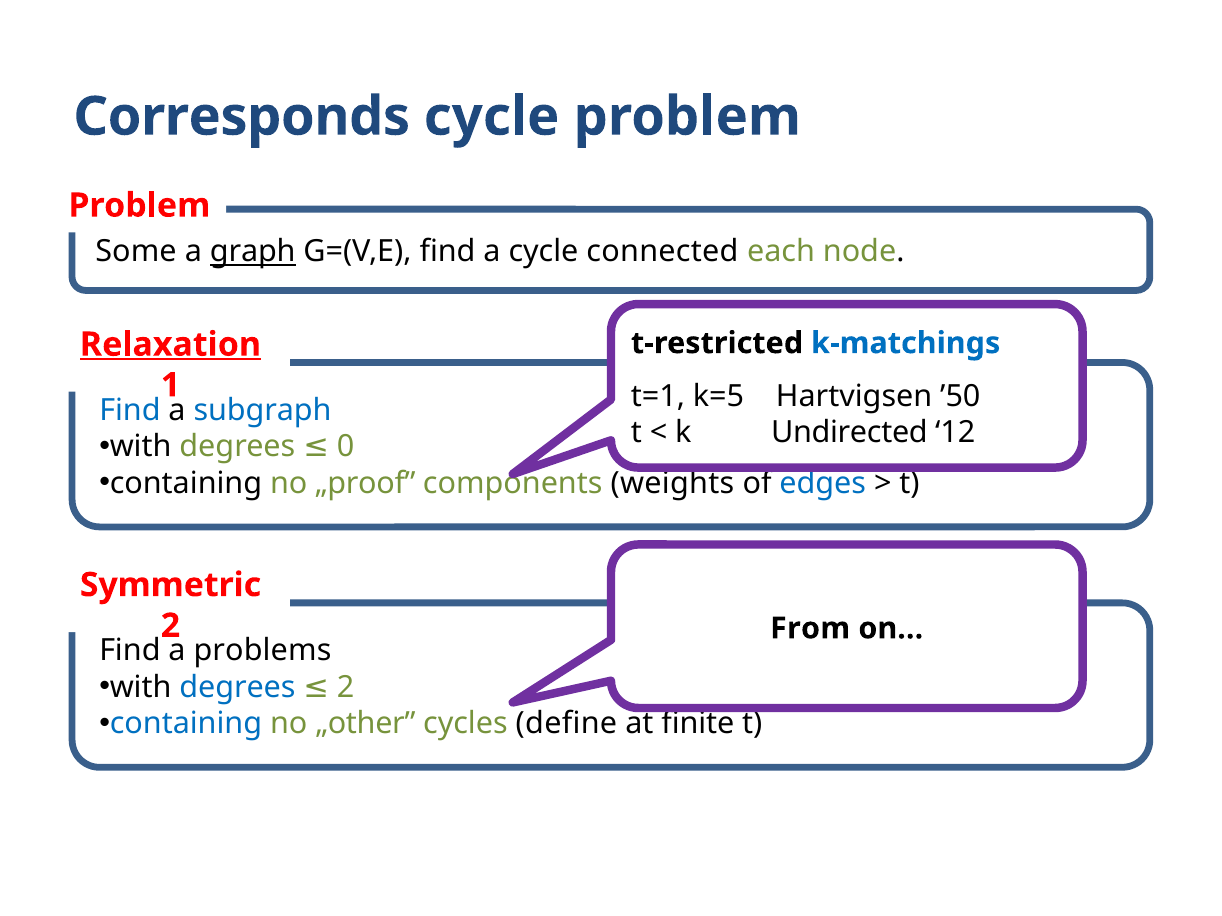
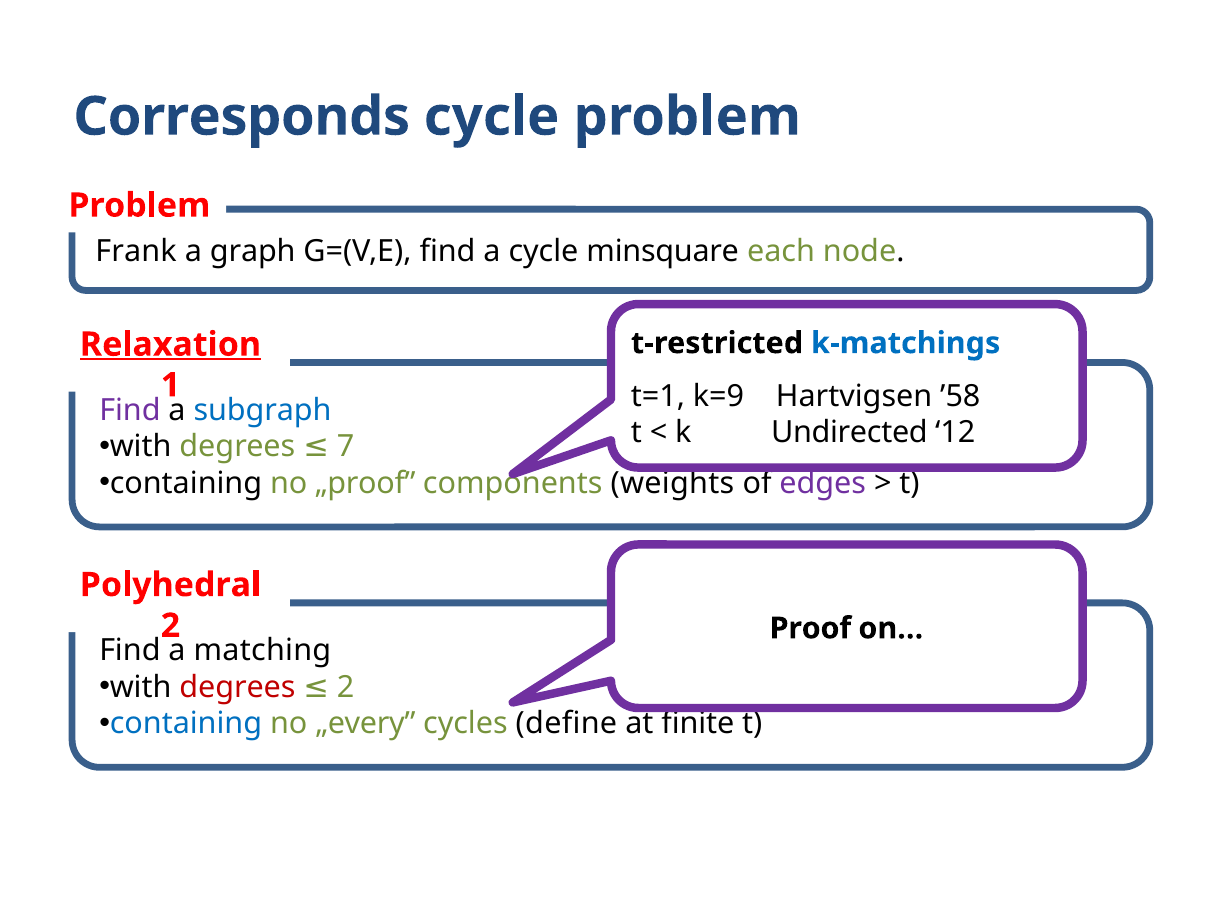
Some: Some -> Frank (136, 252)
graph underline: present -> none (253, 252)
connected: connected -> minsquare (663, 252)
k=5: k=5 -> k=9 (718, 396)
’50: ’50 -> ’58 (960, 396)
Find colour: blue -> purple (130, 410)
0: 0 -> 7 (346, 447)
edges colour: blue -> purple (823, 484)
Symmetric: Symmetric -> Polyhedral (170, 585)
From: From -> Proof (810, 629)
problems: problems -> matching (262, 651)
degrees colour: blue -> red (237, 688)
„other: „other -> „every (365, 724)
